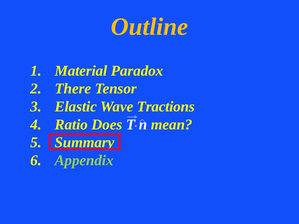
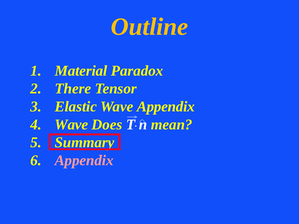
Wave Tractions: Tractions -> Appendix (166, 107)
Ratio: Ratio -> Wave (71, 125)
Appendix colour: light green -> pink (84, 161)
